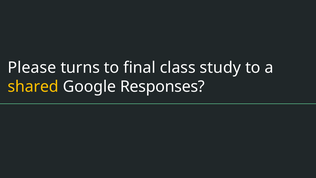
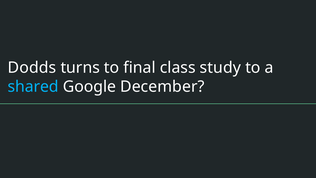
Please: Please -> Dodds (32, 68)
shared colour: yellow -> light blue (33, 86)
Responses: Responses -> December (162, 86)
